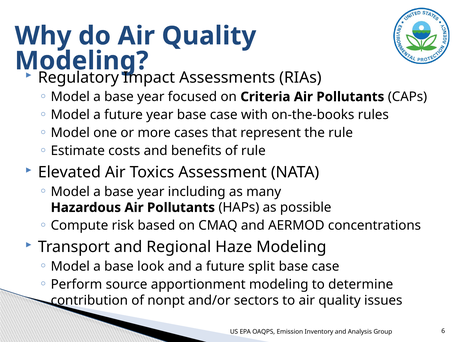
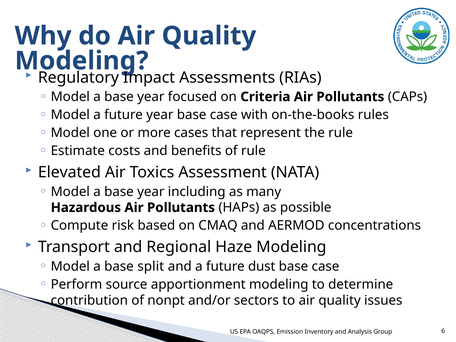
look: look -> split (151, 266)
split: split -> dust (262, 266)
